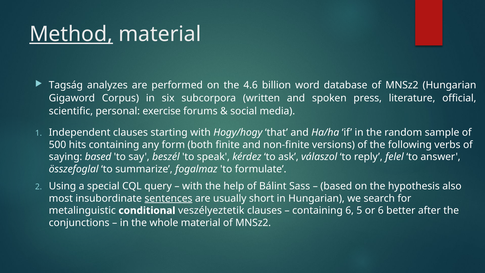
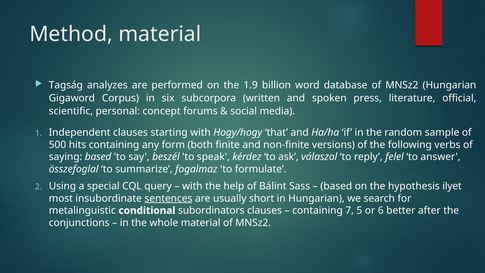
Method underline: present -> none (71, 34)
4.6: 4.6 -> 1.9 (251, 85)
exercise: exercise -> concept (162, 111)
also: also -> ilyet (452, 186)
veszélyeztetik: veszélyeztetik -> subordinators (211, 210)
containing 6: 6 -> 7 (350, 210)
